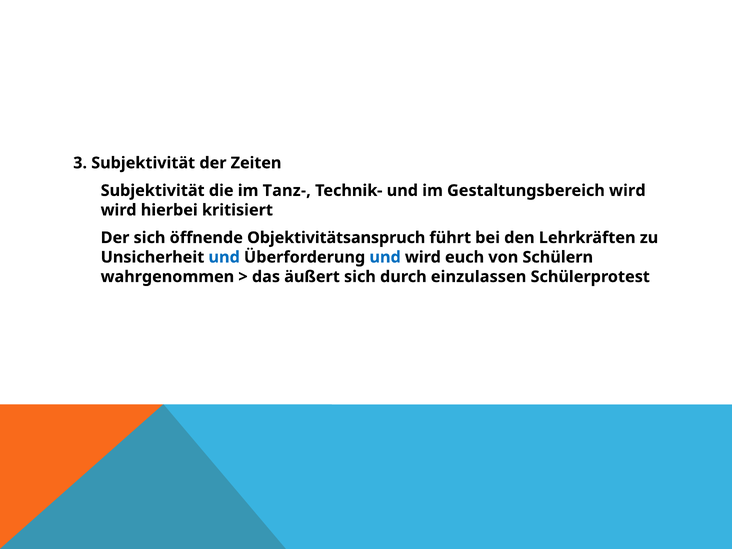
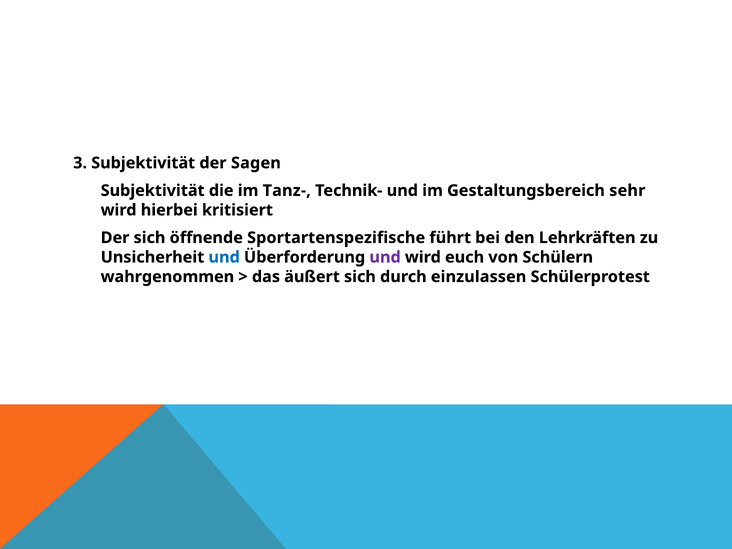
Zeiten: Zeiten -> Sagen (256, 163)
Gestaltungsbereich wird: wird -> sehr (627, 191)
Objektivitätsanspruch: Objektivitätsanspruch -> Sportartenspezifische (336, 238)
und colour: blue -> purple (385, 257)
